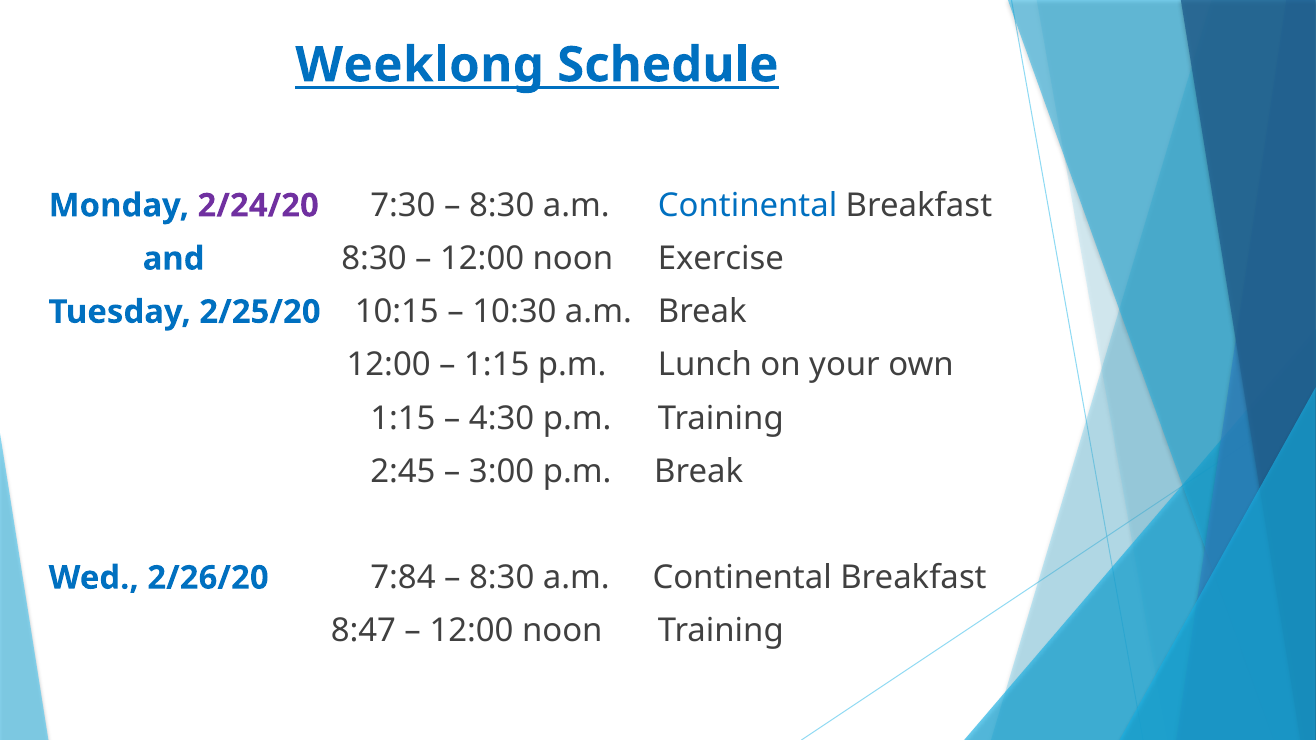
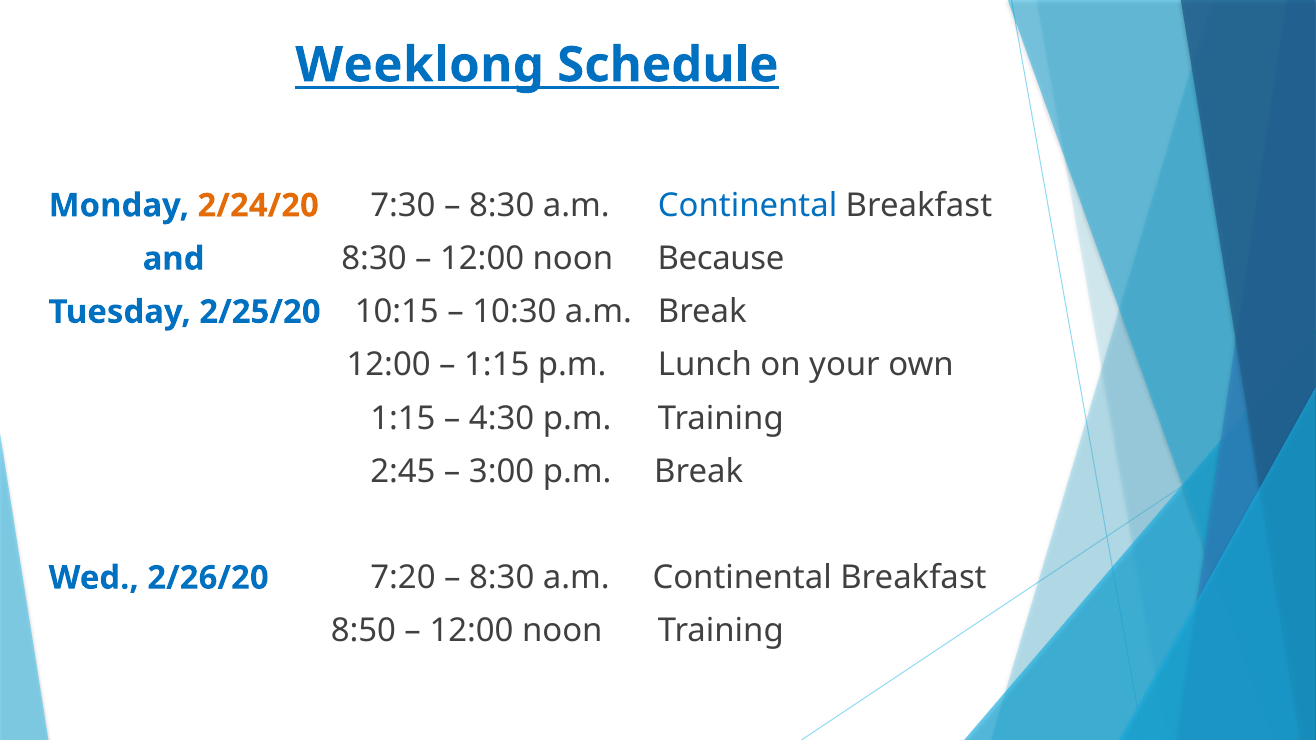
2/24/20 colour: purple -> orange (258, 206)
Exercise: Exercise -> Because (721, 259)
7:84: 7:84 -> 7:20 (403, 578)
8:47: 8:47 -> 8:50 (363, 631)
